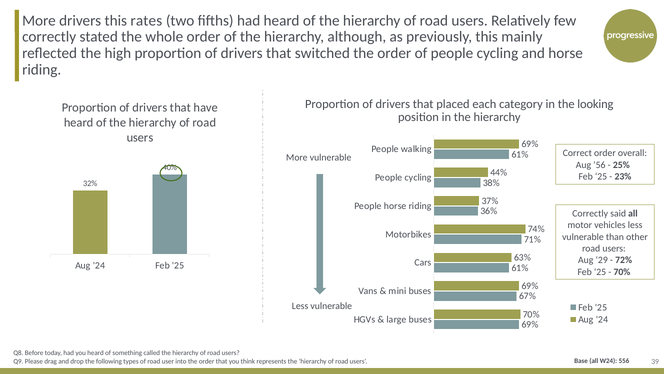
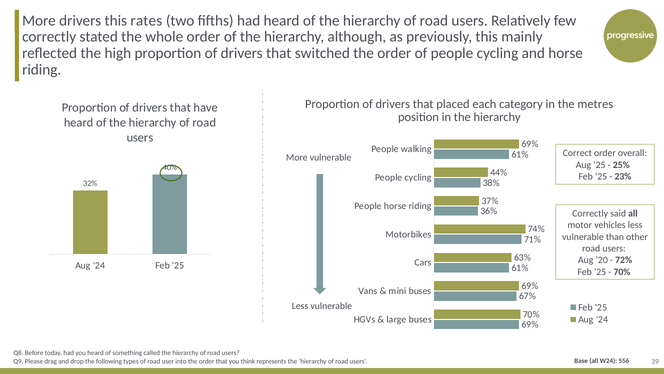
looking: looking -> metres (595, 104)
’56: ’56 -> ’25 (599, 165)
29: 29 -> 20 (602, 260)
